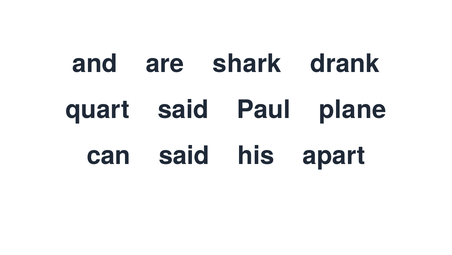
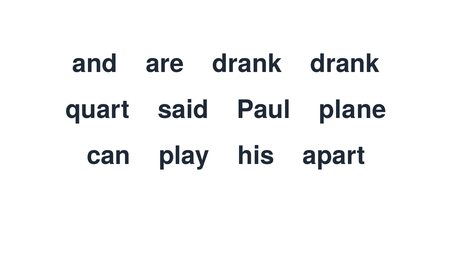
are shark: shark -> drank (247, 64)
can said: said -> play (184, 155)
